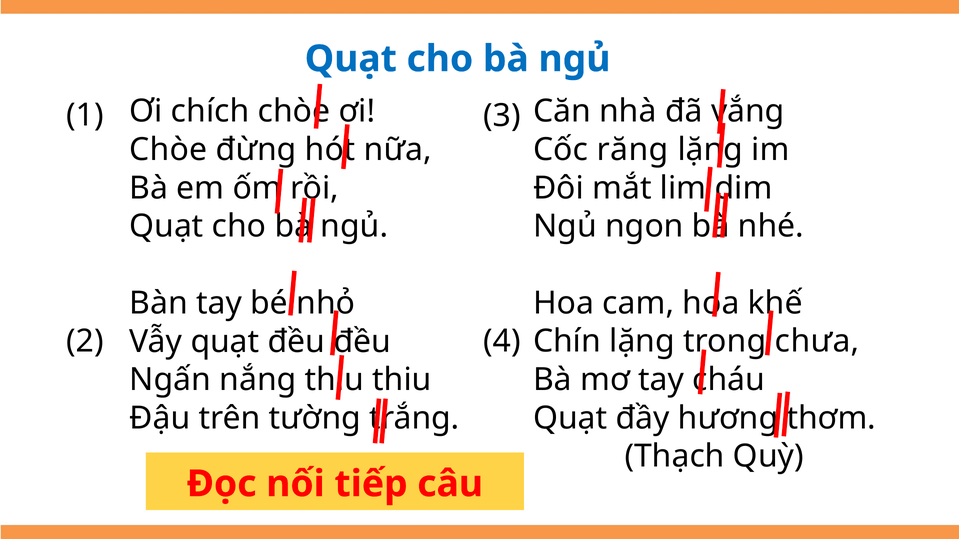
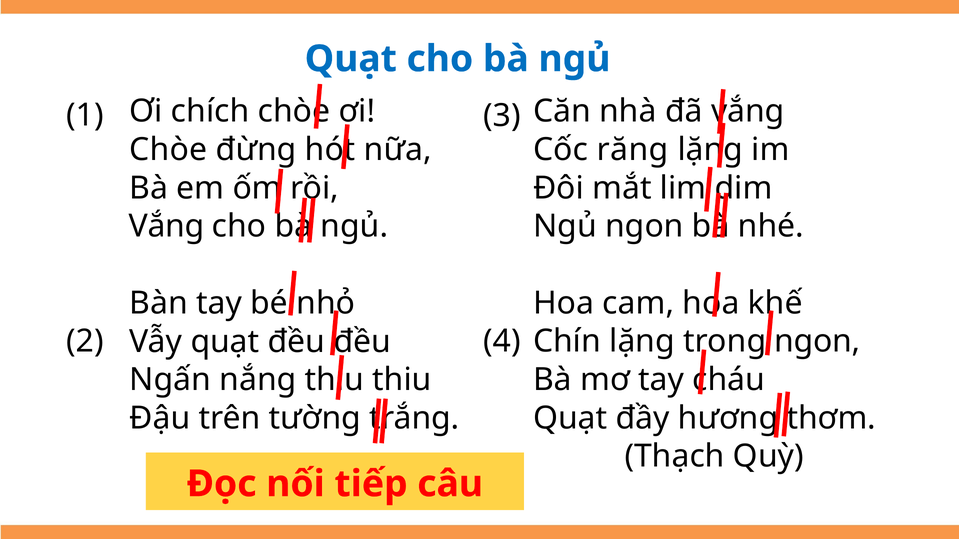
Quạt: Quạt -> Vắng (167, 227)
chưa: chưa -> ngon (817, 342)
